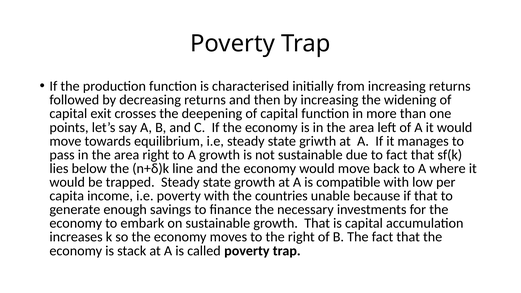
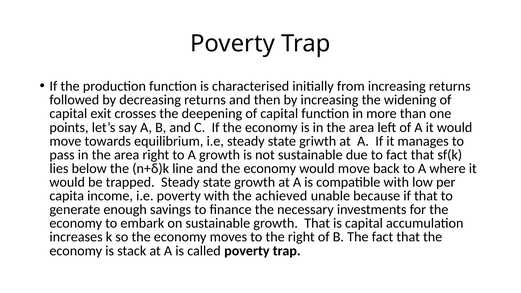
countries: countries -> achieved (281, 196)
